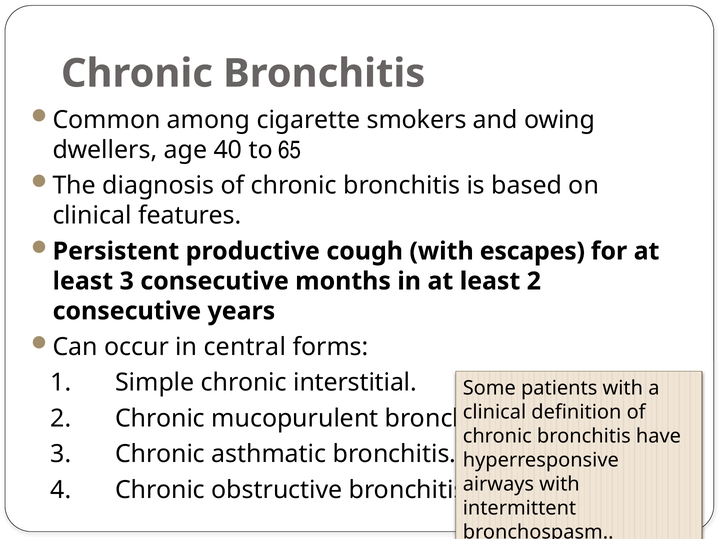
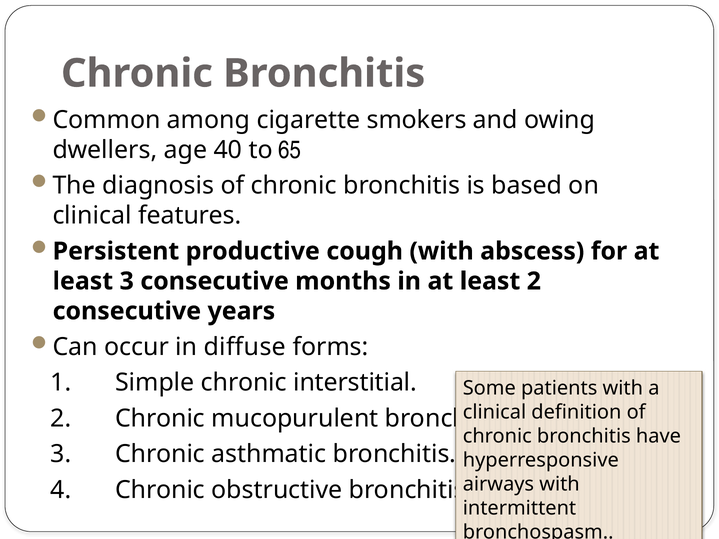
escapes: escapes -> abscess (532, 251)
central: central -> diffuse (245, 347)
